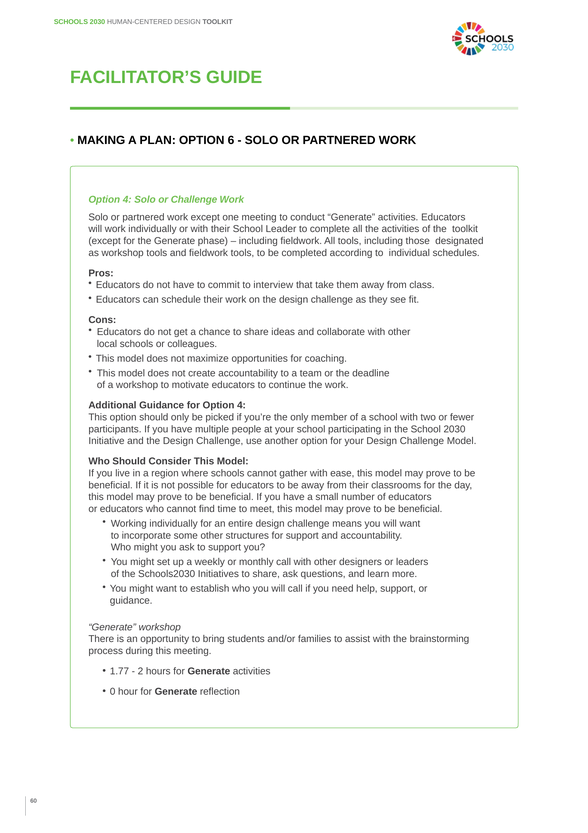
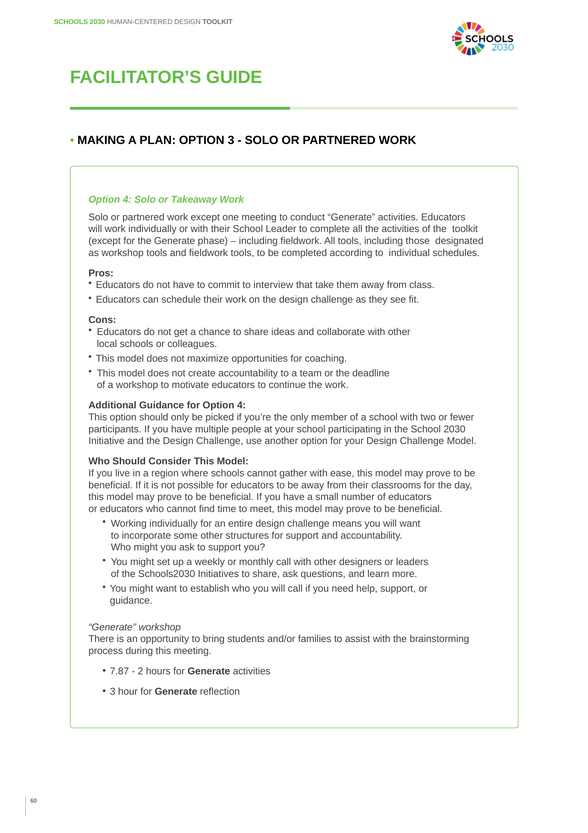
OPTION 6: 6 -> 3 (231, 140)
or Challenge: Challenge -> Takeaway (194, 199)
1.77: 1.77 -> 7.87 (119, 670)
0: 0 -> 3 (113, 691)
